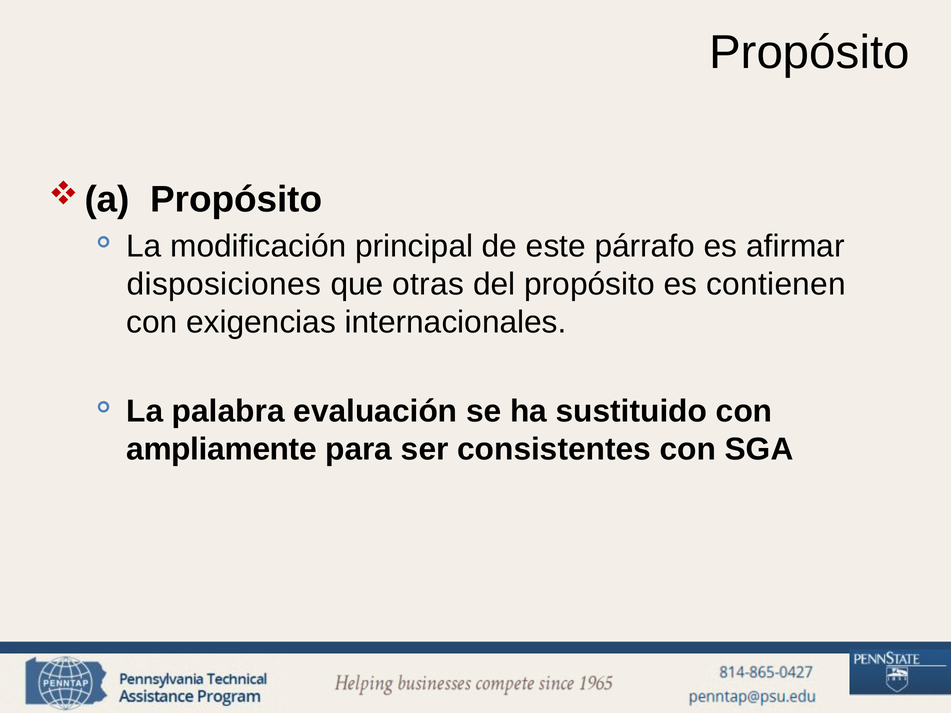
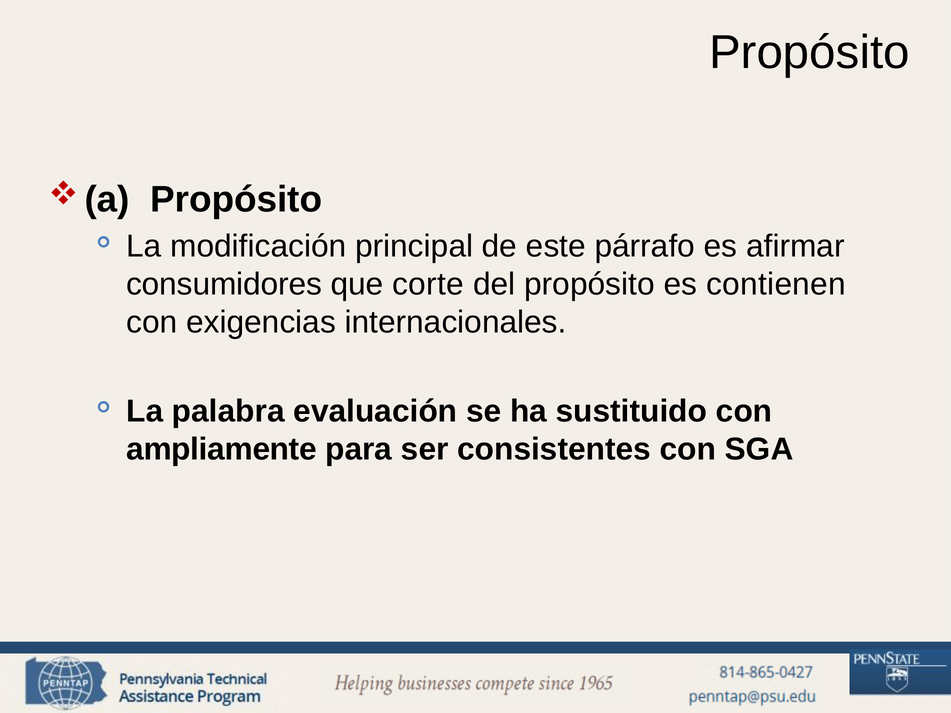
disposiciones: disposiciones -> consumidores (224, 284)
otras: otras -> corte (428, 284)
